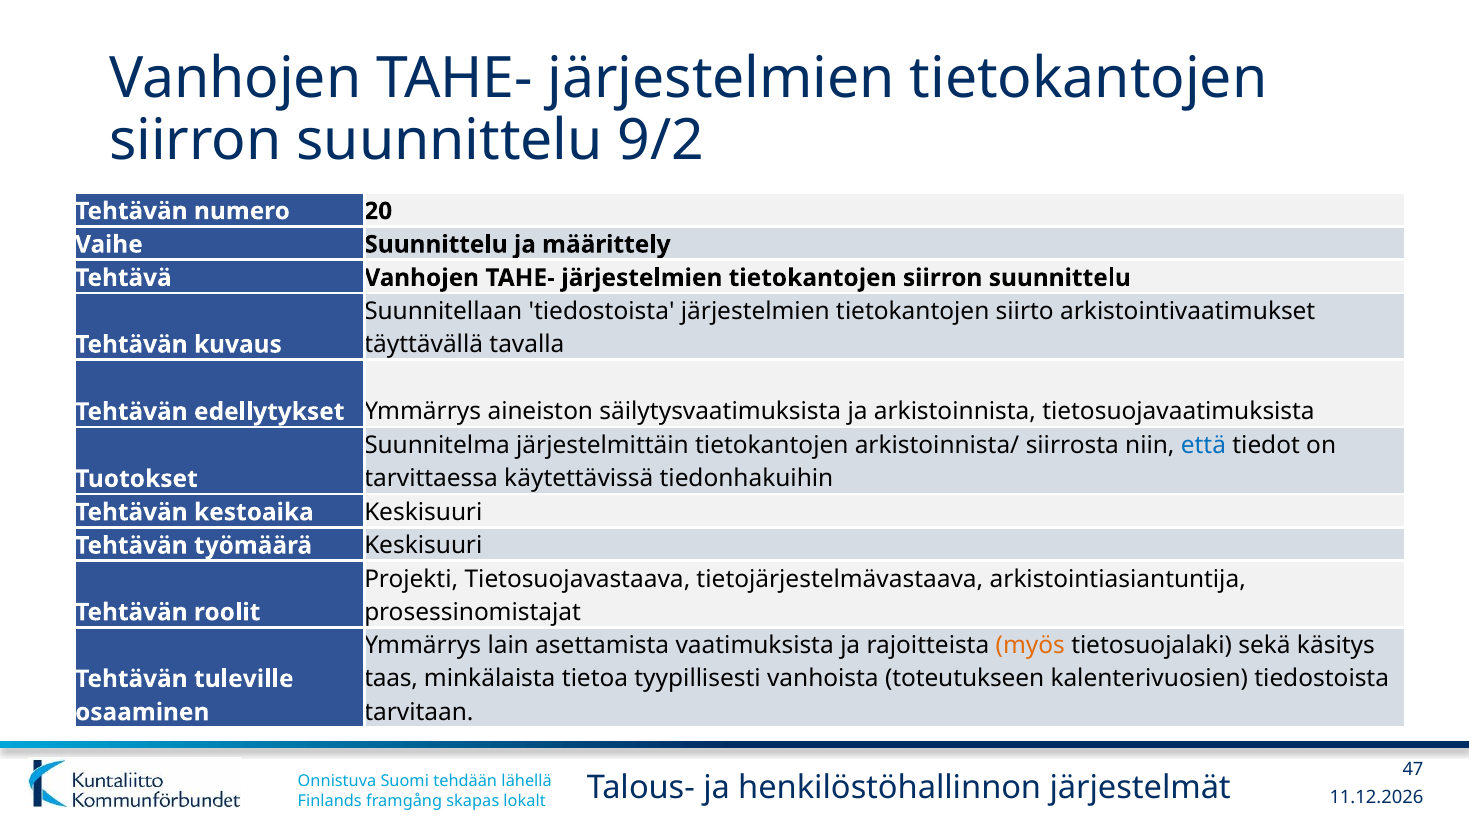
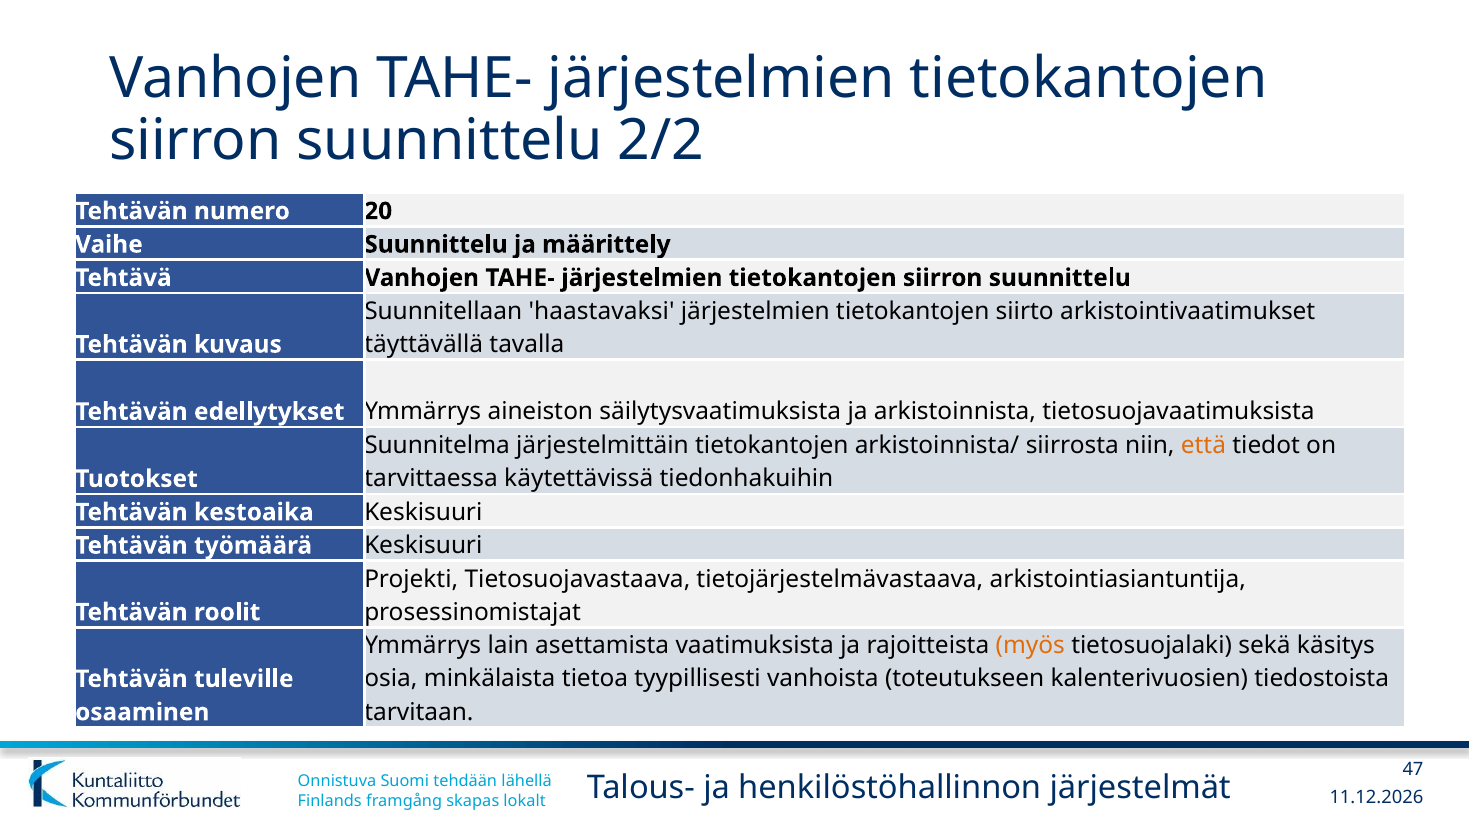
9/2: 9/2 -> 2/2 (661, 140)
Suunnitellaan tiedostoista: tiedostoista -> haastavaksi (602, 311)
että colour: blue -> orange (1203, 446)
taas: taas -> osia (391, 679)
